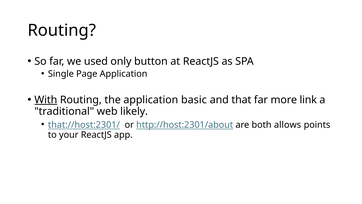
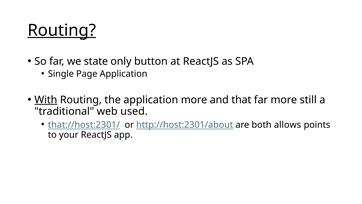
Routing underline: none -> present (62, 30)
used: used -> state (96, 61)
application basic: basic -> more (194, 100)
link: link -> still (308, 100)
likely: likely -> used (134, 111)
